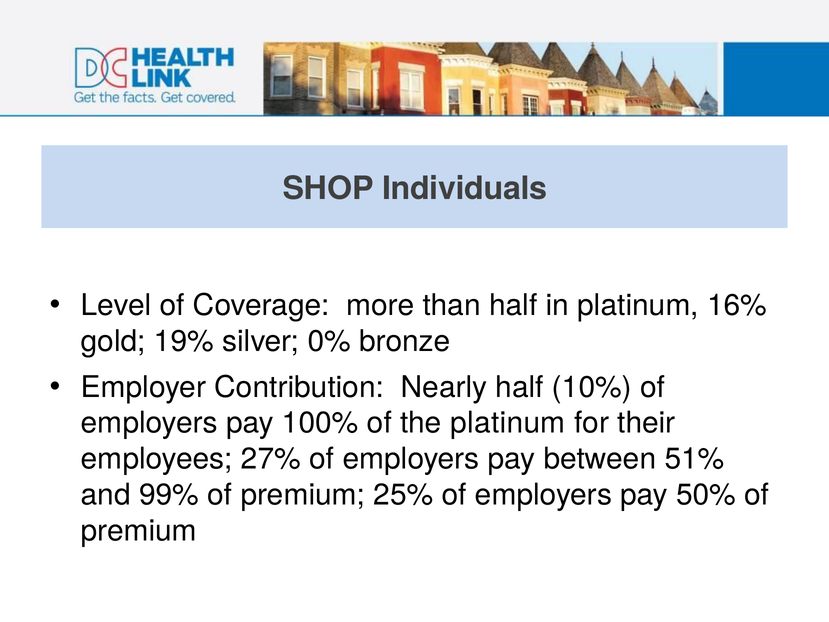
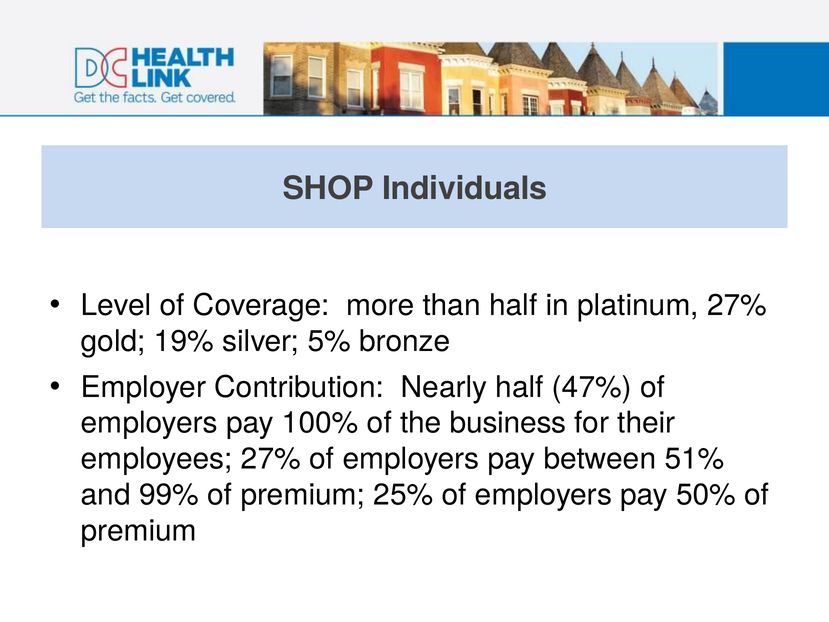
platinum 16%: 16% -> 27% (737, 305)
0%: 0% -> 5% (329, 341)
10%: 10% -> 47% (592, 387)
the platinum: platinum -> business (508, 423)
